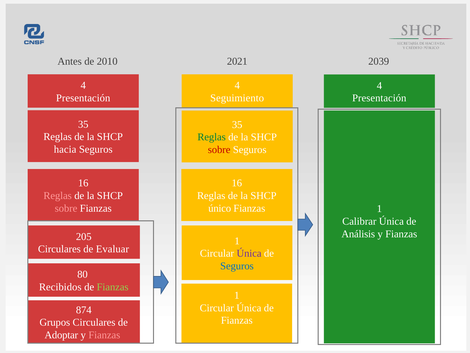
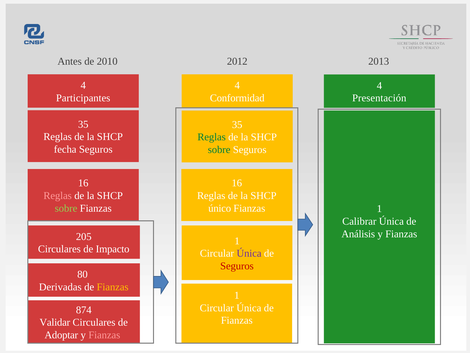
2021: 2021 -> 2012 (237, 61)
2039: 2039 -> 2013 (379, 61)
Presentación: Presentación -> Participantes (83, 98)
Seguimiento: Seguimiento -> Conformidad (237, 98)
hacia: hacia -> fecha (65, 149)
sobre colour: red -> green (219, 150)
sobre colour: pink -> light green (66, 208)
Evaluar: Evaluar -> Impacto (113, 249)
Seguros colour: blue -> red (237, 266)
Recibidos: Recibidos -> Derivadas (60, 287)
Fianzas colour: light green -> yellow (113, 287)
Grupos: Grupos -> Validar (55, 322)
